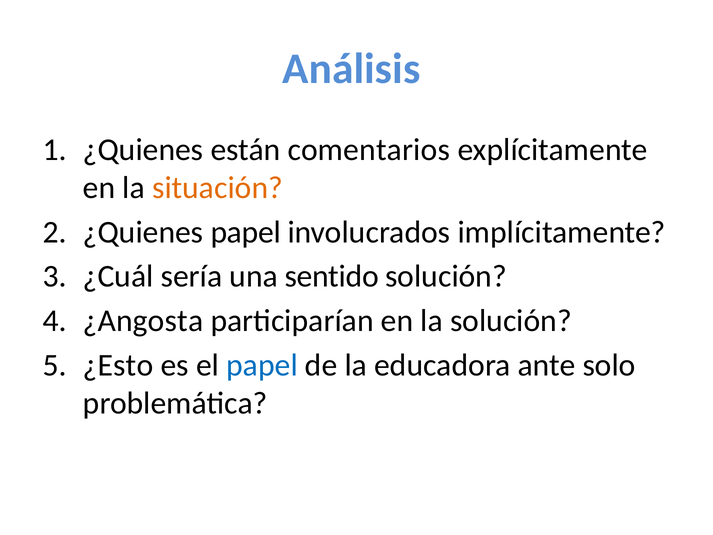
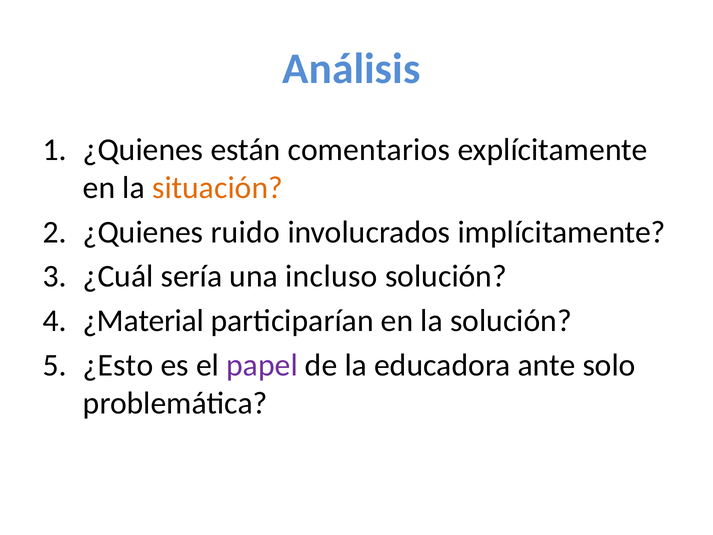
¿Quienes papel: papel -> ruido (245, 232)
sentido: sentido -> incluso (331, 276)
¿Angosta: ¿Angosta -> ¿Material (143, 321)
papel colour: blue -> purple (262, 365)
